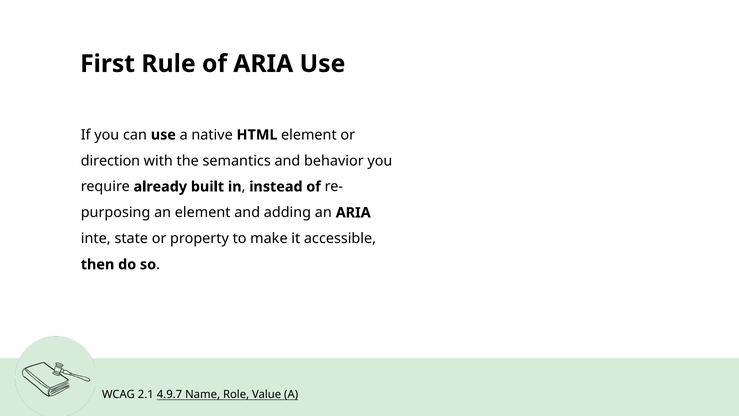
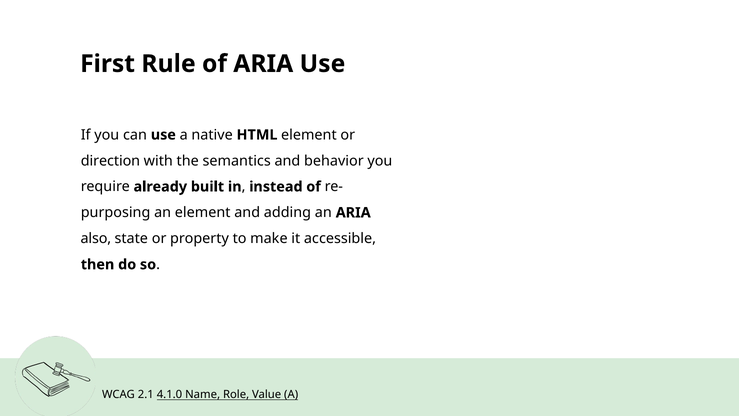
inte: inte -> also (96, 238)
4.9.7: 4.9.7 -> 4.1.0 (169, 394)
